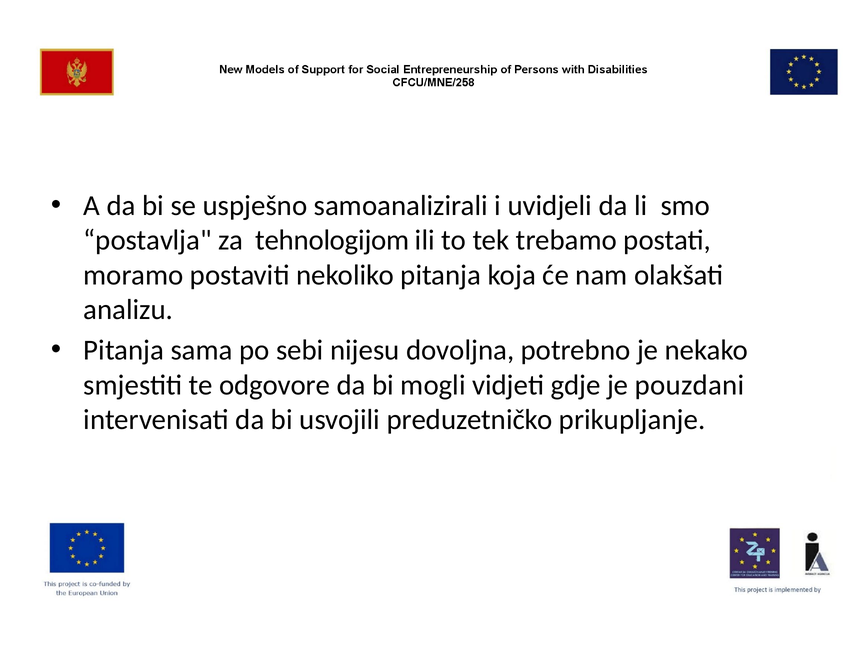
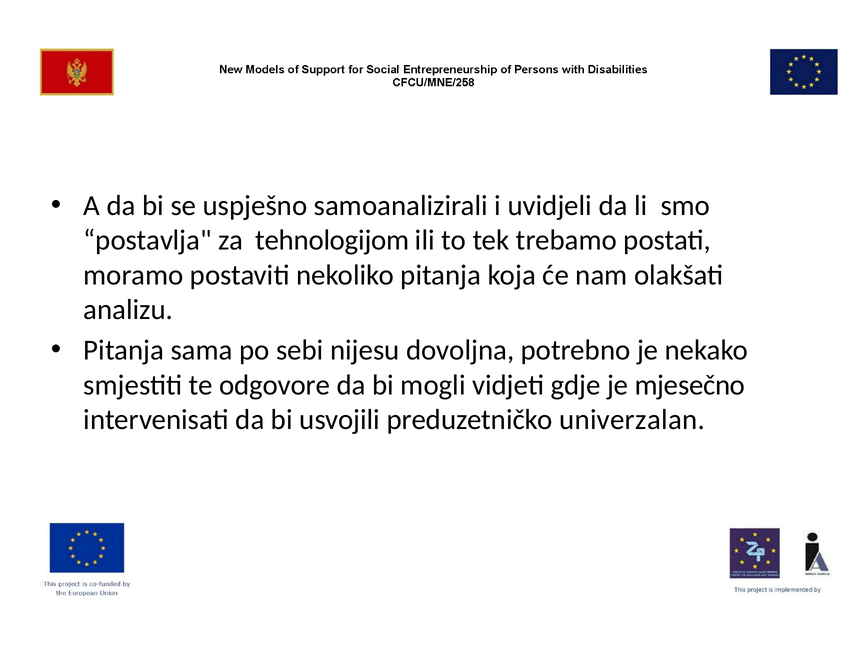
pouzdani: pouzdani -> mjesečno (690, 385)
prikupljanje: prikupljanje -> univerzalan (632, 419)
